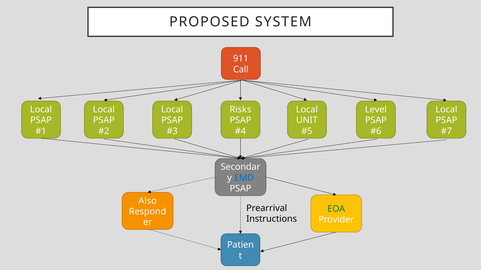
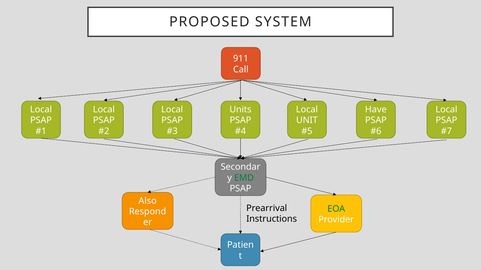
Risks: Risks -> Units (240, 110)
Level: Level -> Have (376, 110)
EMD colour: blue -> green (244, 178)
